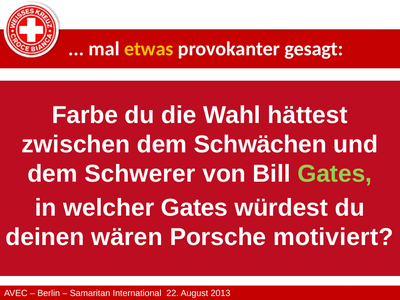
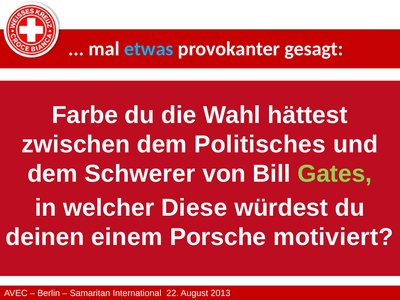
etwas colour: yellow -> light blue (149, 49)
Schwächen: Schwächen -> Politisches (260, 144)
welcher Gates: Gates -> Diese (194, 208)
wären: wären -> einem (127, 237)
